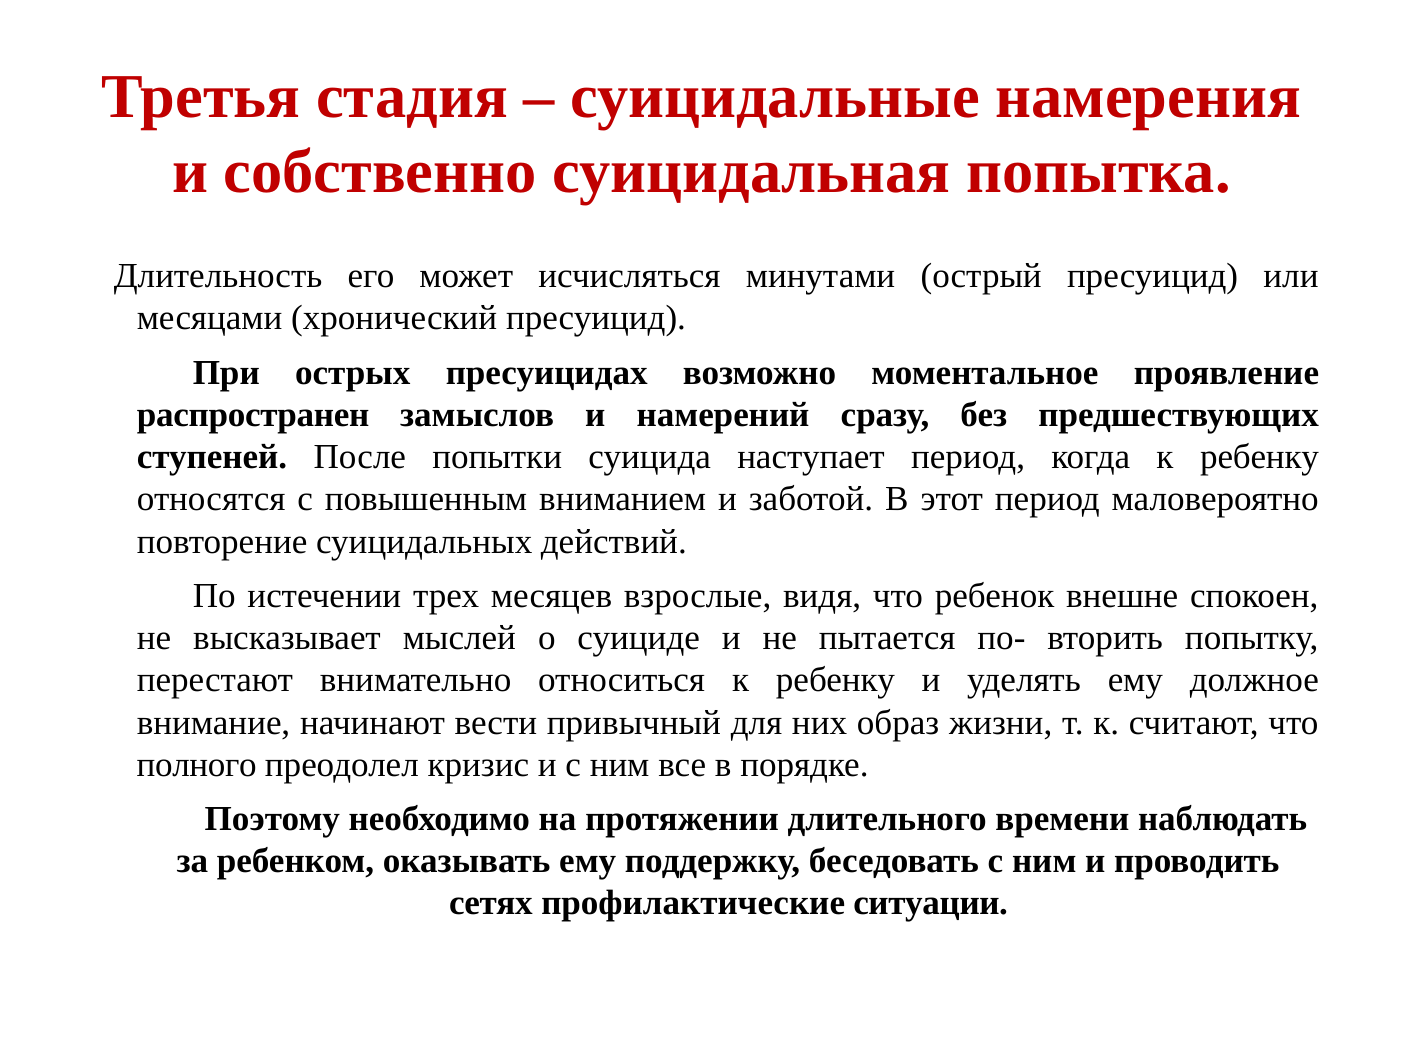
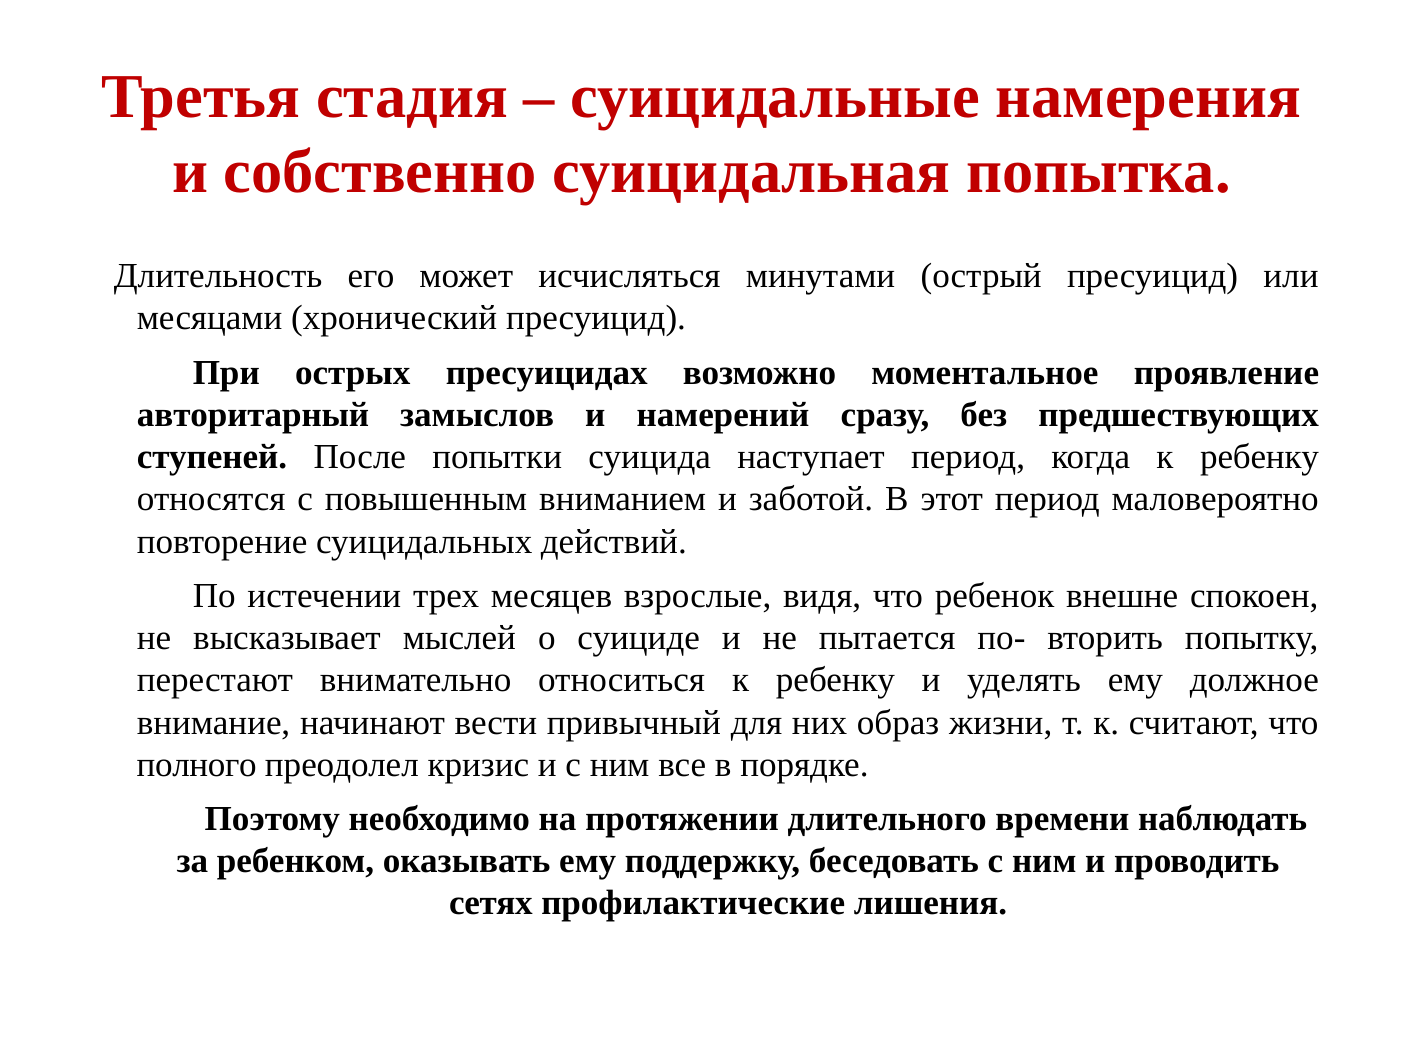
распространен: распространен -> авторитарный (253, 415)
ситуации: ситуации -> лишения (930, 903)
